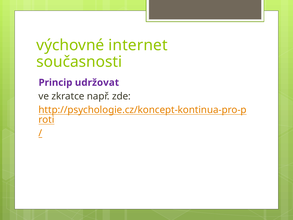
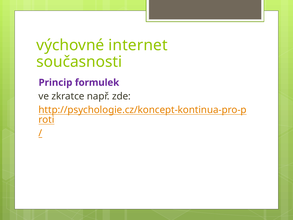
udržovat: udržovat -> formulek (97, 82)
